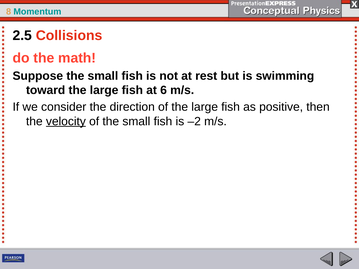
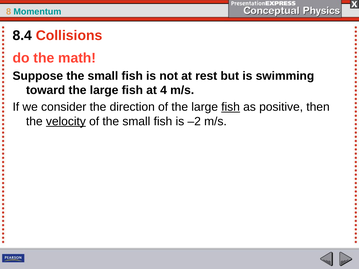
2.5: 2.5 -> 8.4 (22, 36)
6: 6 -> 4 (164, 90)
fish underline: none -> present (231, 107)
